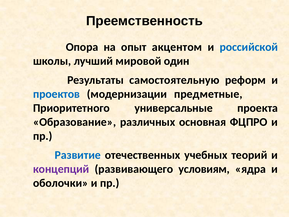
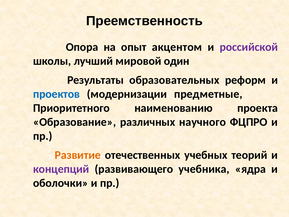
российской colour: blue -> purple (249, 47)
самостоятельную: самостоятельную -> образовательных (174, 80)
универсальные: универсальные -> наименованию (174, 108)
основная: основная -> научного (203, 122)
Развитие colour: blue -> orange (78, 155)
условиям: условиям -> учебника (204, 169)
